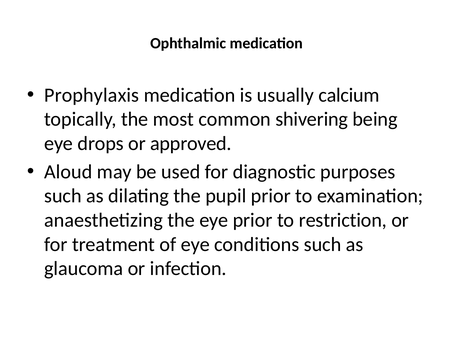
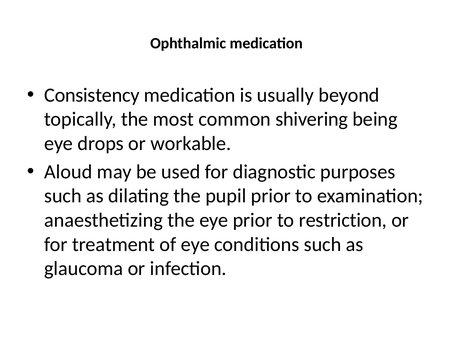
Prophylaxis: Prophylaxis -> Consistency (92, 95)
calcium: calcium -> beyond (349, 95)
approved: approved -> workable (191, 143)
